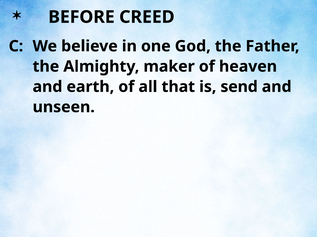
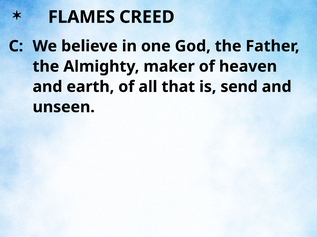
BEFORE: BEFORE -> FLAMES (82, 17)
